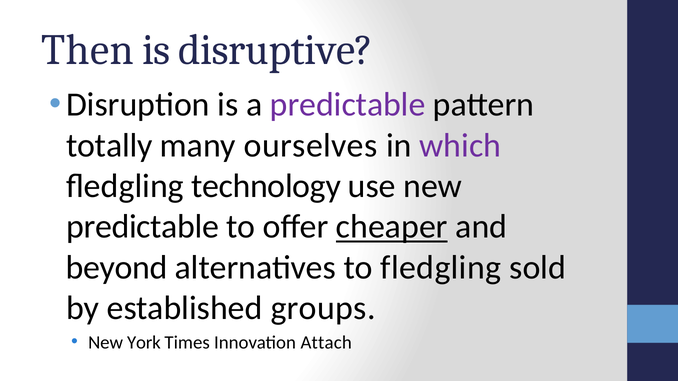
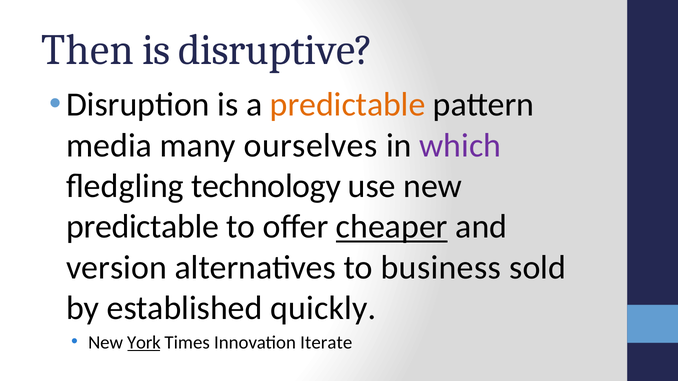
predictable colour: purple -> orange (348, 105)
totally: totally -> media (109, 146)
beyond: beyond -> version (117, 268)
to fledgling: fledgling -> business (441, 268)
groups: groups -> quickly (323, 308)
York underline: none -> present (144, 343)
Attach: Attach -> Iterate (326, 343)
